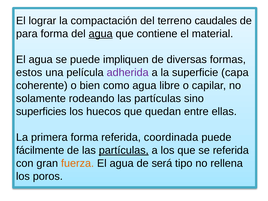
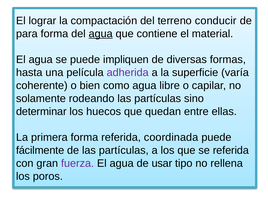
caudales: caudales -> conducir (216, 21)
estos: estos -> hasta (29, 73)
capa: capa -> varía (235, 73)
superficies: superficies -> determinar (41, 111)
partículas underline: present -> none (124, 150)
fuerza colour: orange -> purple (78, 163)
será: será -> usar (162, 163)
